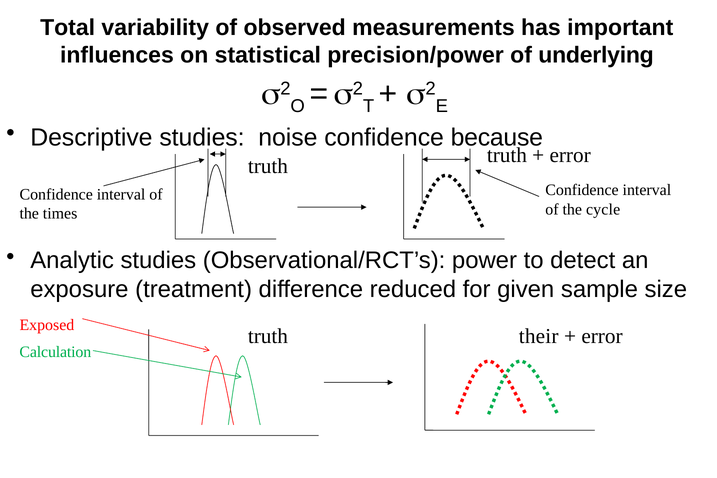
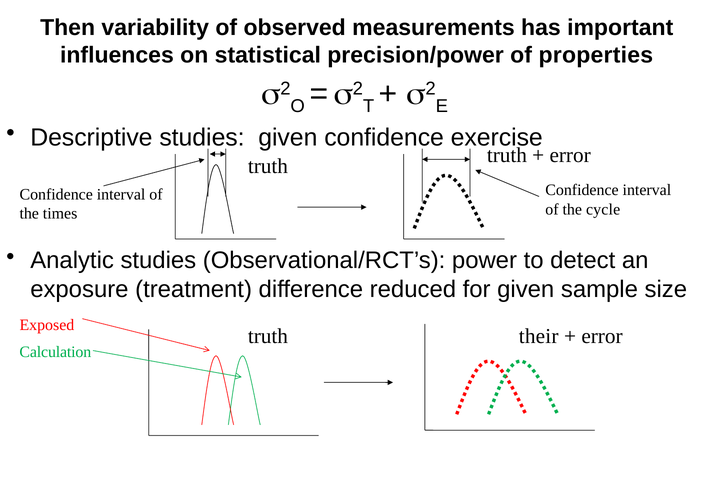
Total: Total -> Then (68, 28)
underlying: underlying -> properties (596, 55)
studies noise: noise -> given (288, 137)
because: because -> exercise (497, 137)
